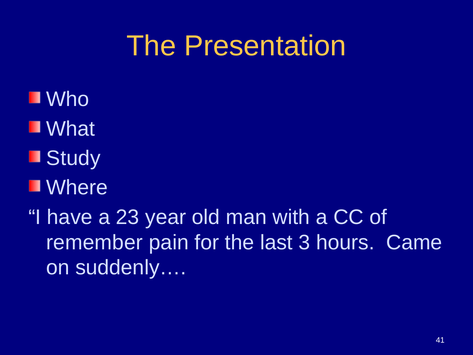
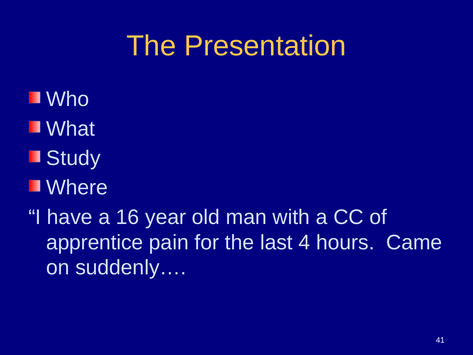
23: 23 -> 16 (128, 217)
remember: remember -> apprentice (95, 242)
3: 3 -> 4 (304, 242)
